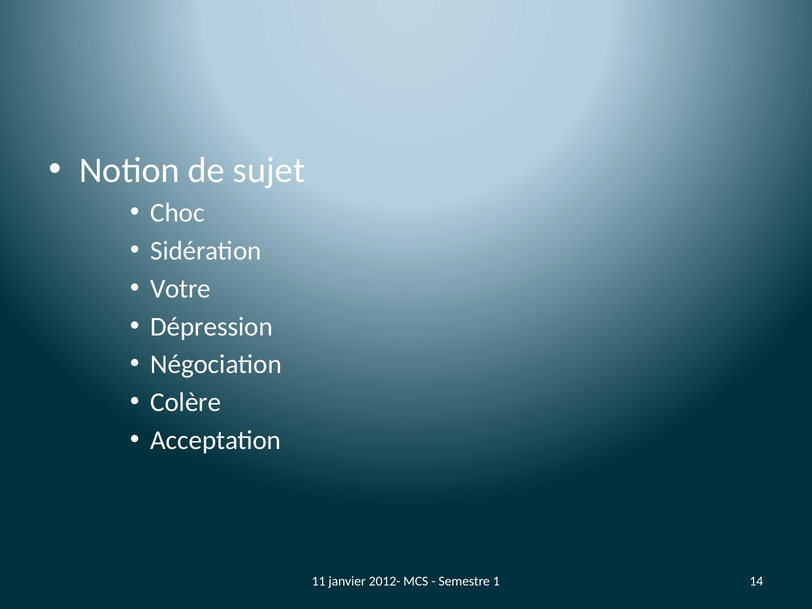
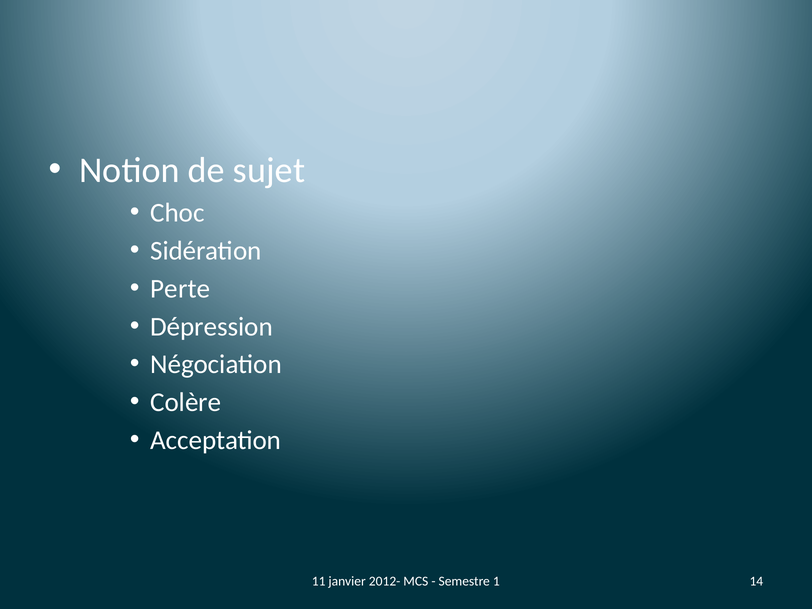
Votre: Votre -> Perte (180, 289)
